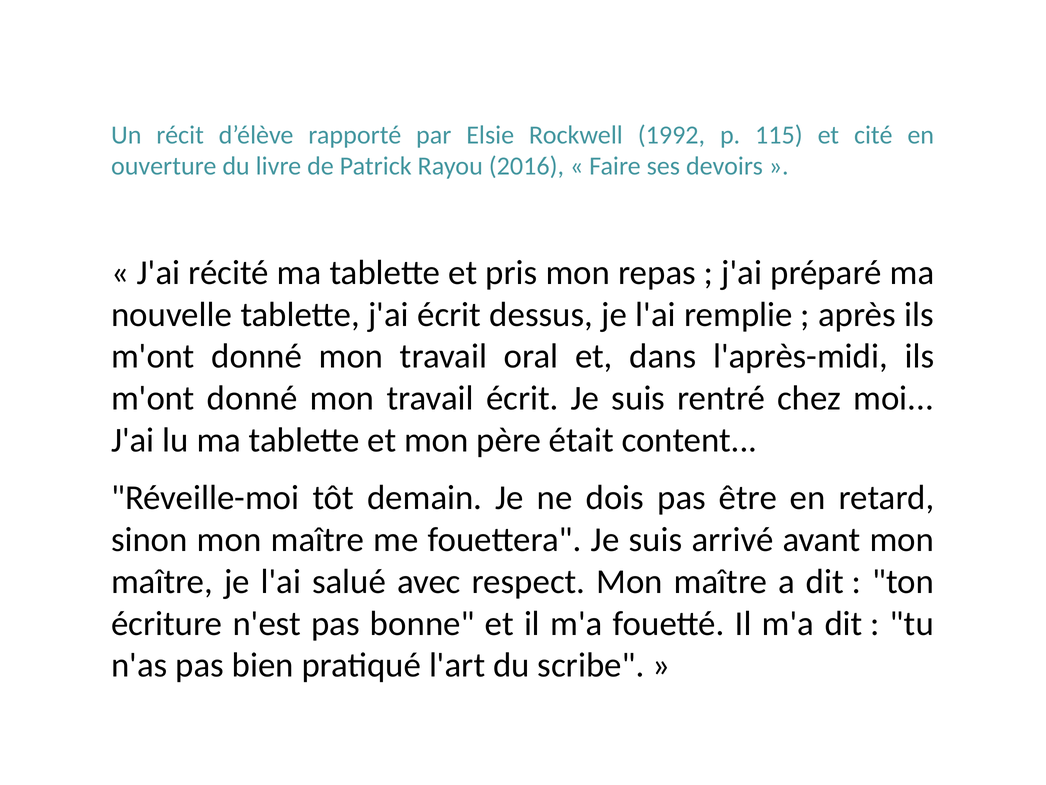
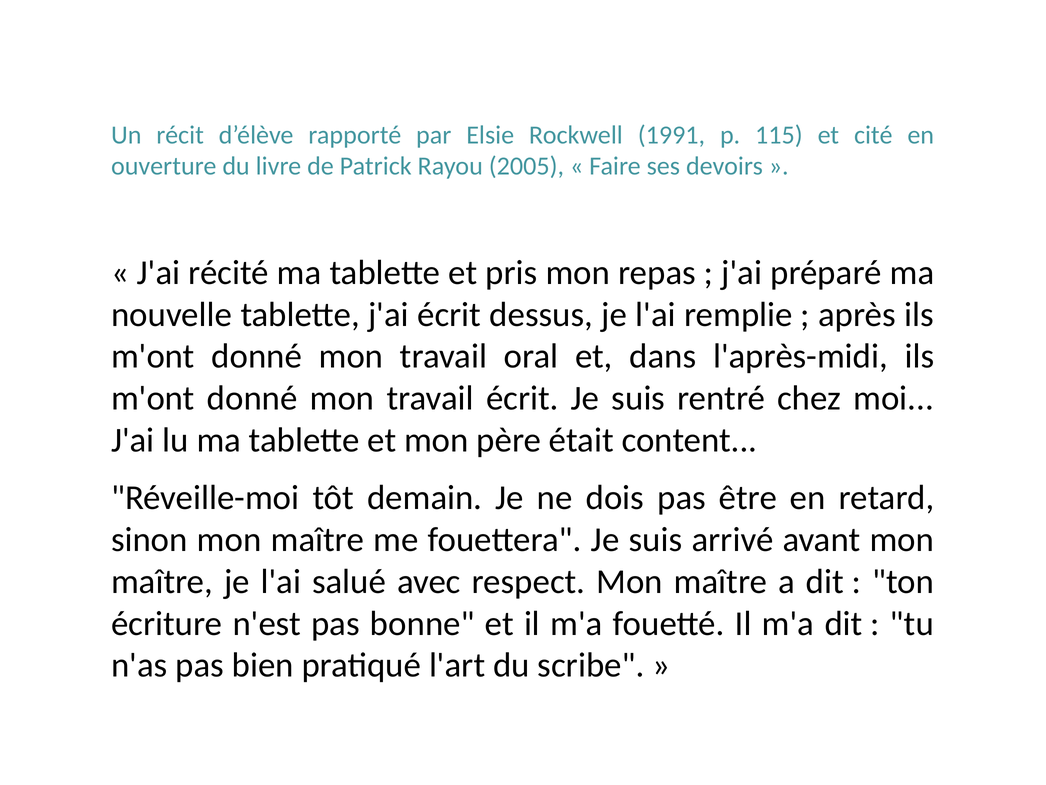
1992: 1992 -> 1991 (671, 135)
2016: 2016 -> 2005 (526, 166)
